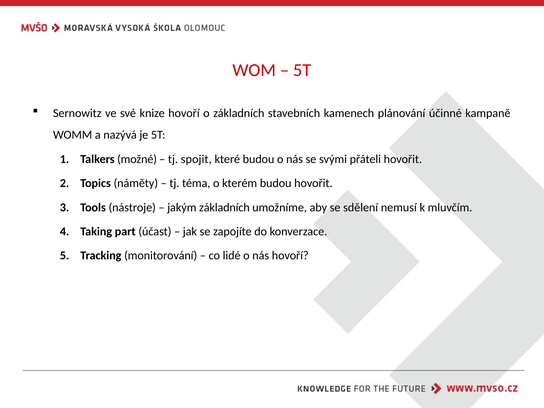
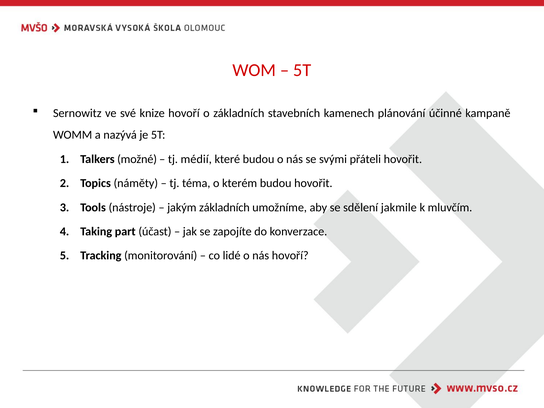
spojit: spojit -> médií (196, 159)
nemusí: nemusí -> jakmile (399, 207)
